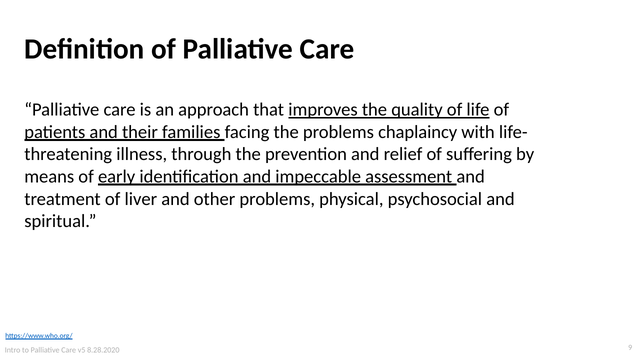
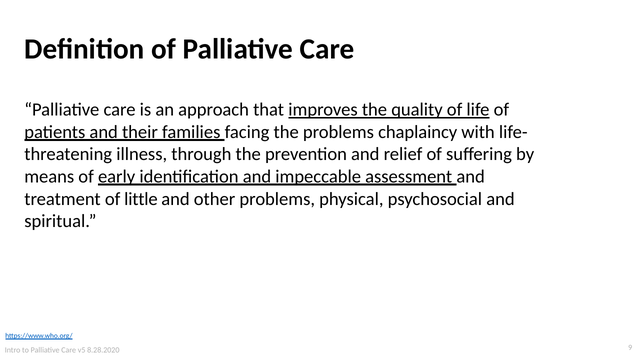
liver: liver -> little (141, 198)
